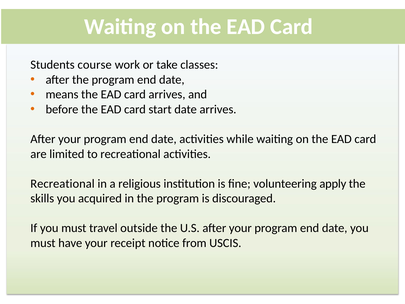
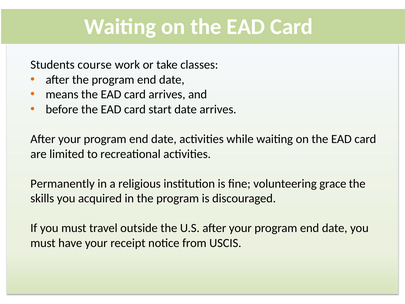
Recreational: Recreational -> Permanently (63, 184)
apply: apply -> grace (333, 184)
